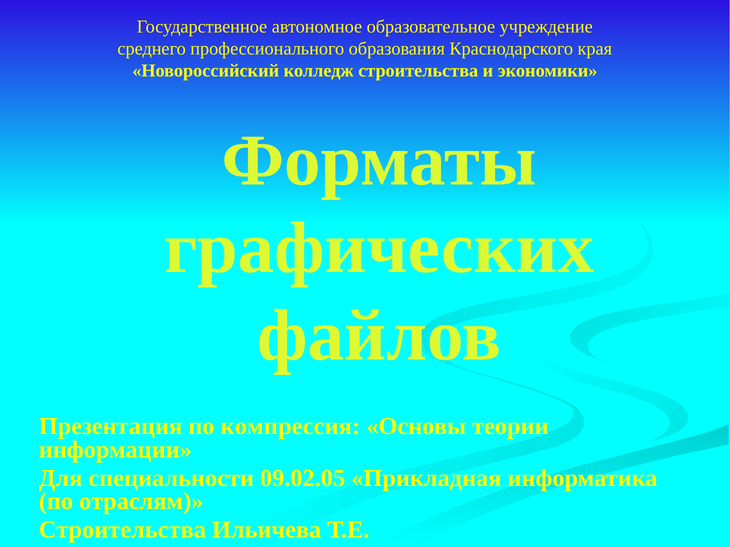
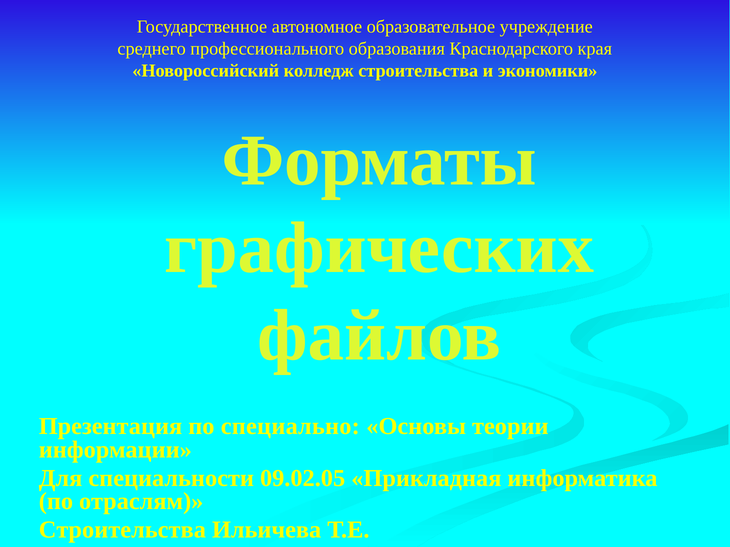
компрессия: компрессия -> специально (290, 427)
